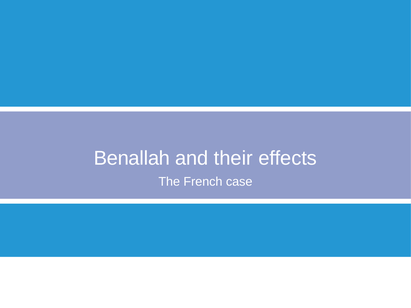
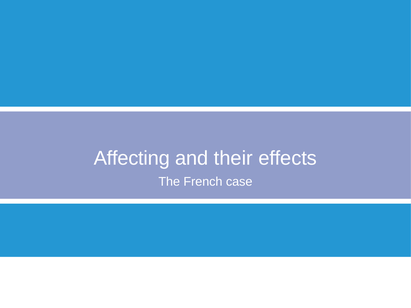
Benallah: Benallah -> Affecting (132, 158)
